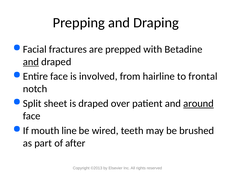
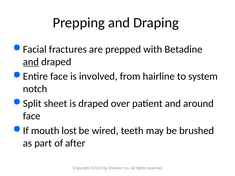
frontal: frontal -> system (203, 76)
around underline: present -> none (199, 104)
line: line -> lost (69, 131)
